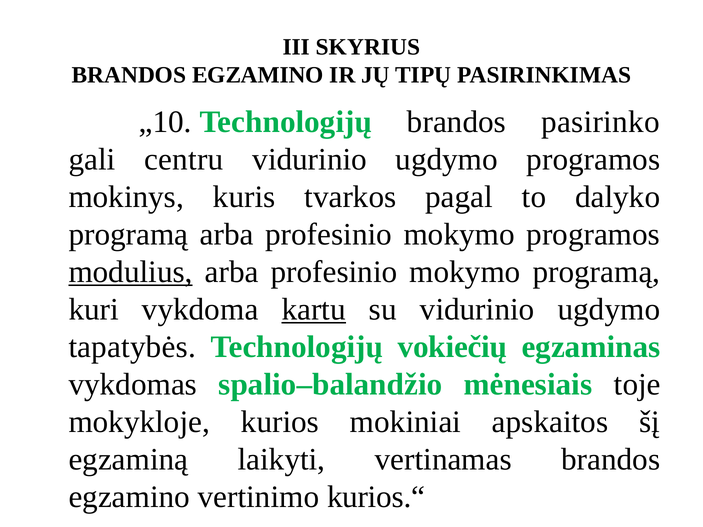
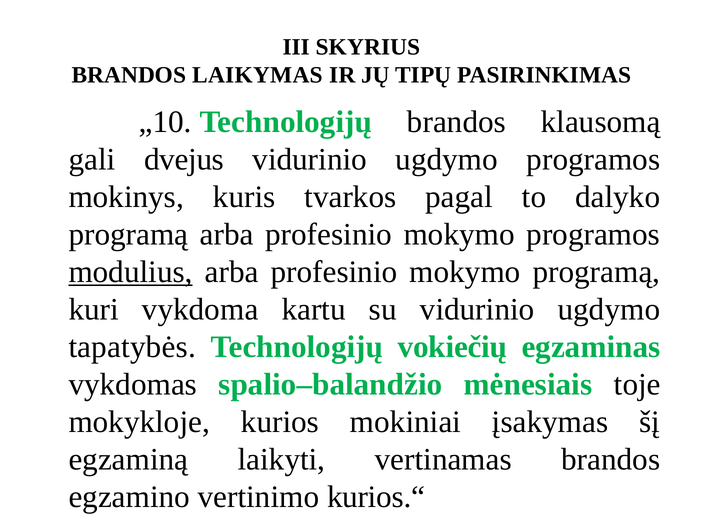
EGZAMINO: EGZAMINO -> LAIKYMAS (258, 75)
pasirinko: pasirinko -> klausomą (601, 122)
centru: centru -> dvejus (184, 159)
kartu underline: present -> none (314, 309)
apskaitos: apskaitos -> įsakymas (550, 422)
